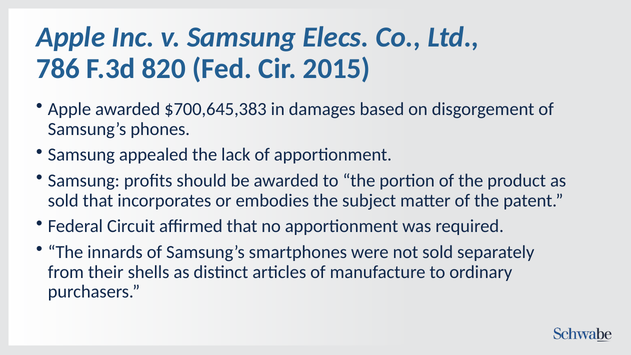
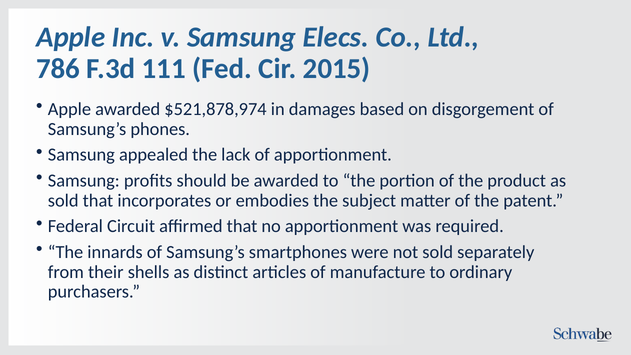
820: 820 -> 111 (164, 69)
$700,645,383: $700,645,383 -> $521,878,974 (216, 109)
